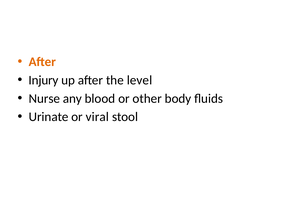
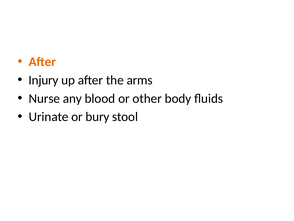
level: level -> arms (140, 80)
viral: viral -> bury (97, 117)
